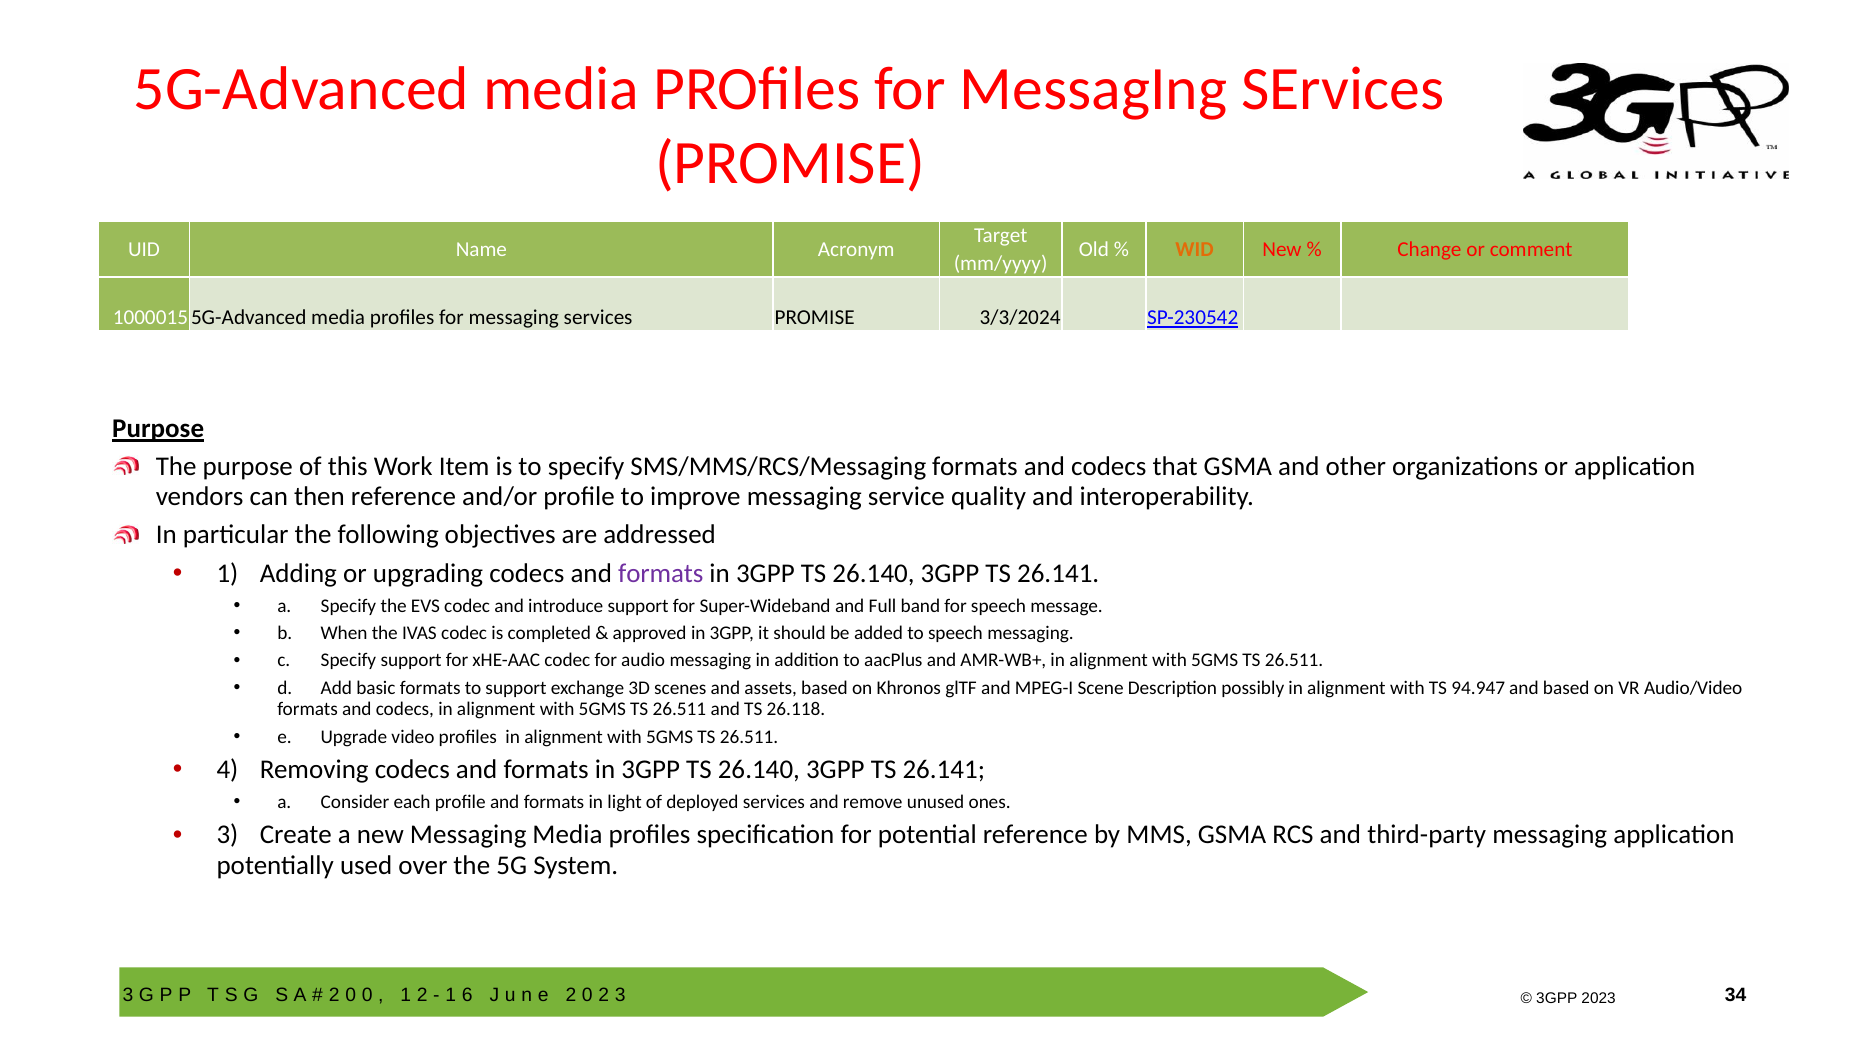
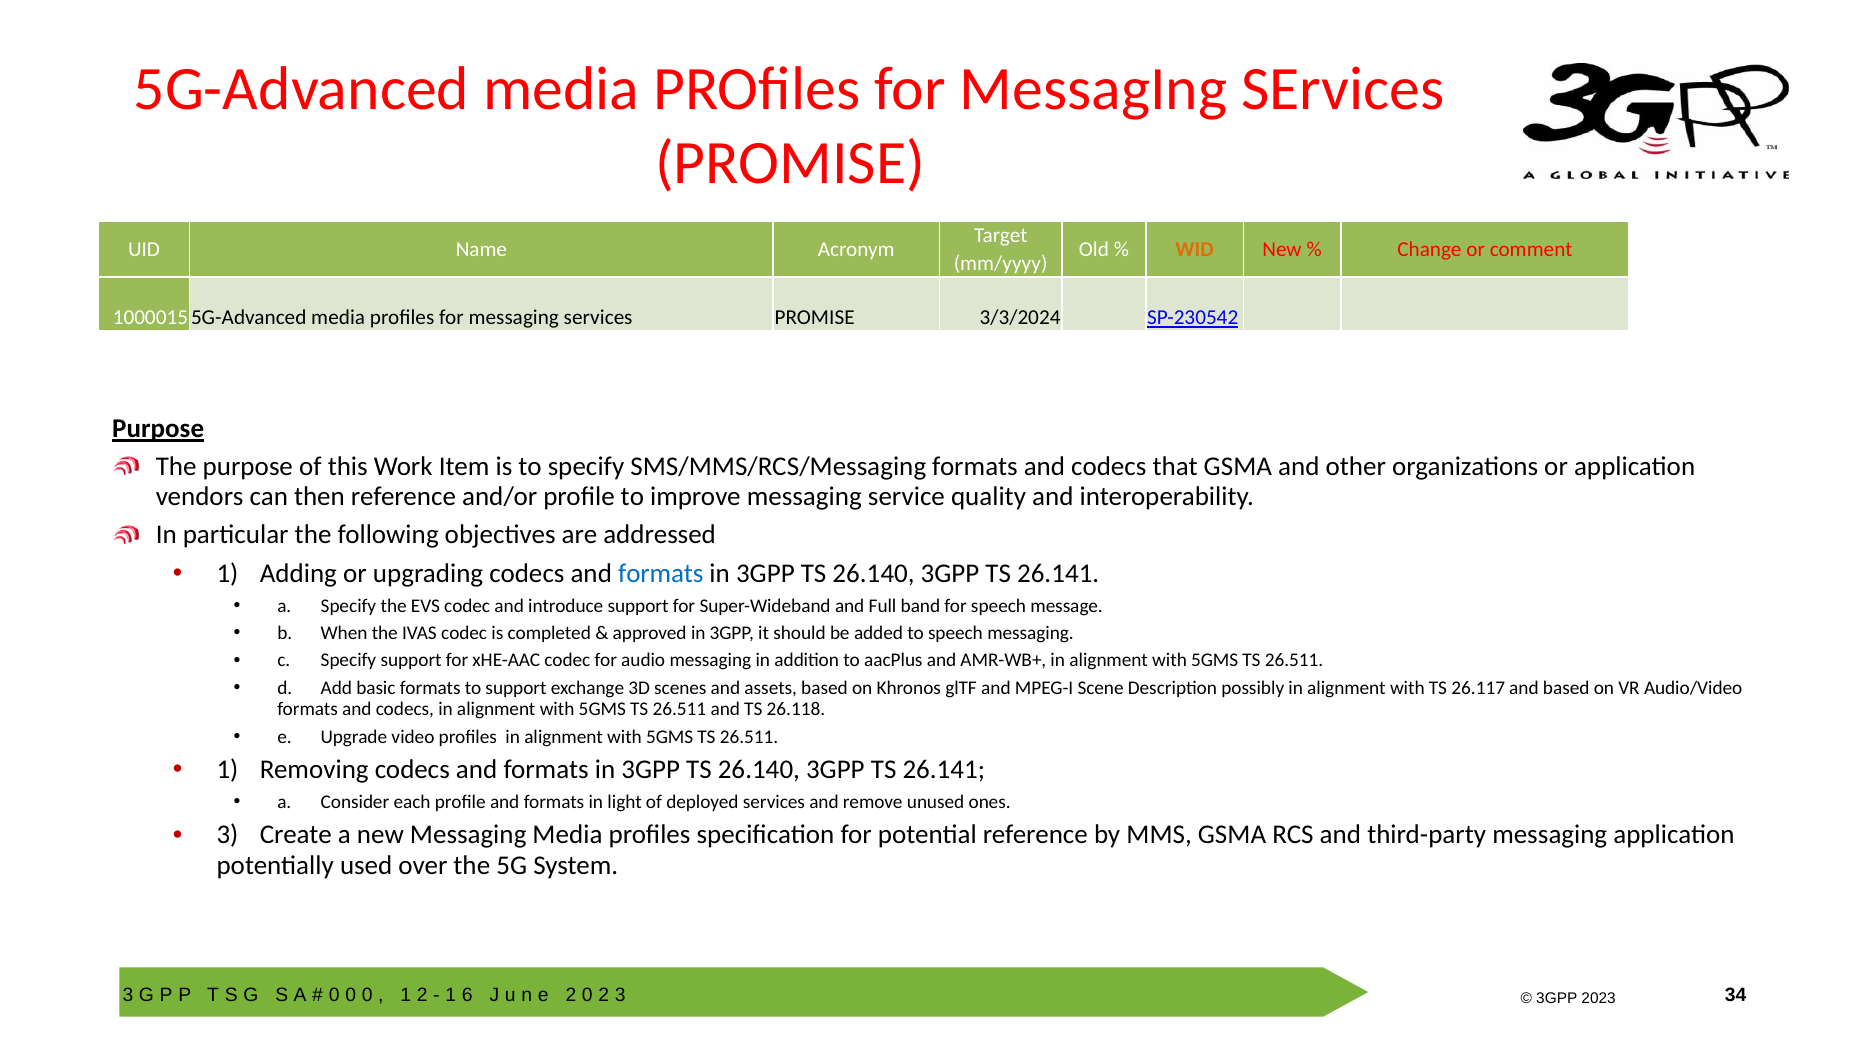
formats colour: purple -> blue (661, 573)
94.947: 94.947 -> 26.117 (1478, 688)
4: 4 -> 1 (227, 770)
2: 2 -> 0 (334, 996)
